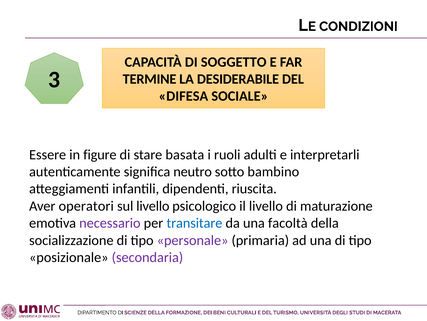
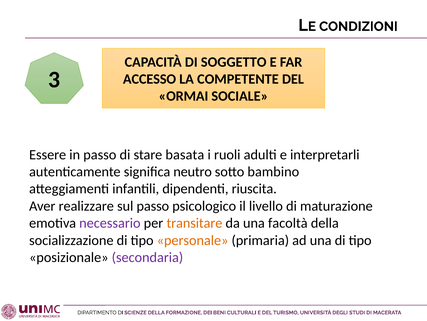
TERMINE: TERMINE -> ACCESSO (150, 79)
DESIDERABILE: DESIDERABILE -> COMPETENTE (238, 79)
DIFESA: DIFESA -> ORMAI (183, 96)
in figure: figure -> passo (100, 154)
operatori: operatori -> realizzare (86, 206)
sul livello: livello -> passo (153, 206)
transitare colour: blue -> orange (194, 223)
personale colour: purple -> orange (193, 240)
